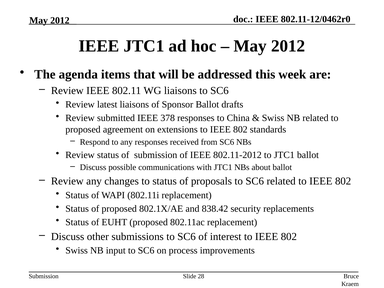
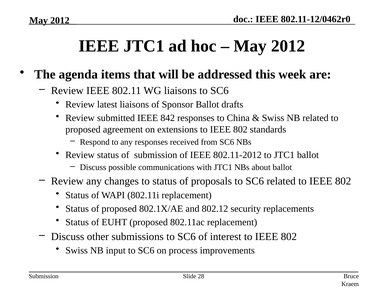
378: 378 -> 842 (168, 118)
838.42: 838.42 -> 802.12 (215, 209)
